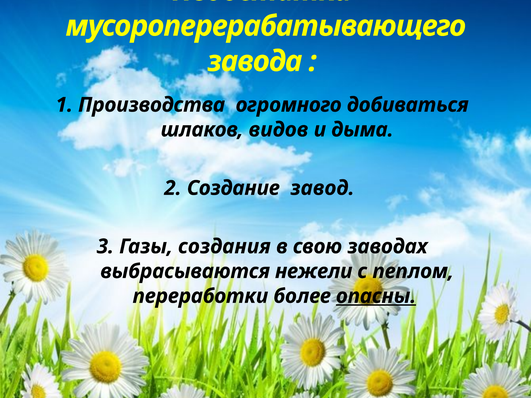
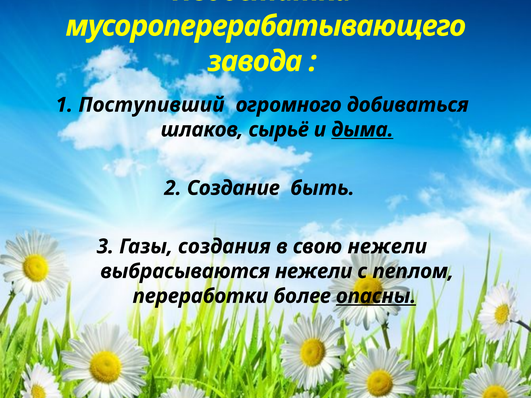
Производства: Производства -> Поступивший (152, 105)
видов: видов -> сырьё (279, 130)
дыма underline: none -> present (362, 130)
завод: завод -> быть (322, 188)
свою заводах: заводах -> нежели (387, 247)
